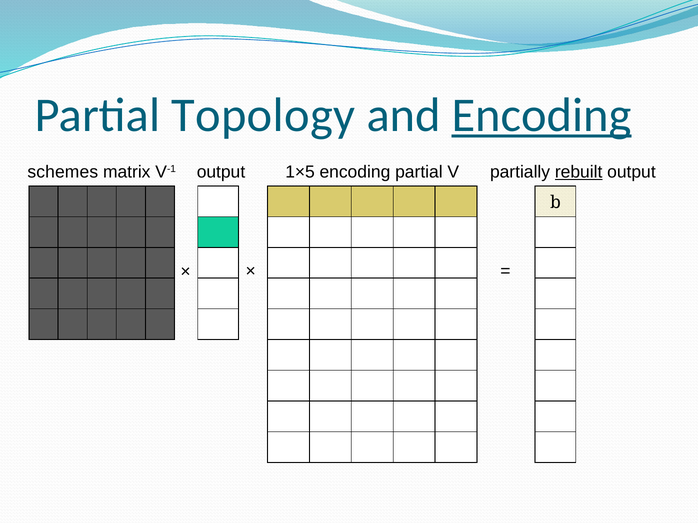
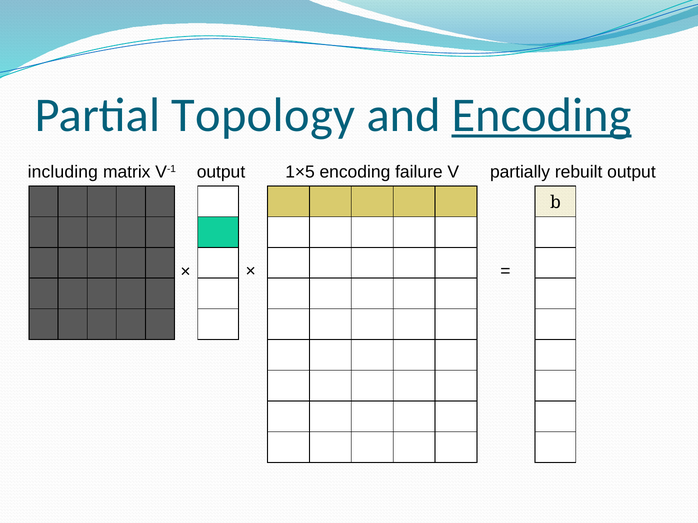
schemes: schemes -> including (63, 172)
encoding partial: partial -> failure (419, 172)
rebuilt underline: present -> none (579, 172)
